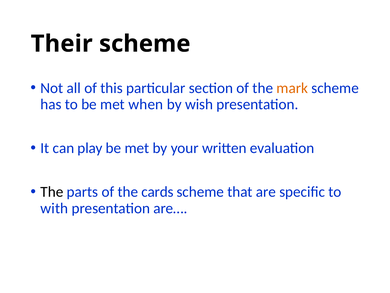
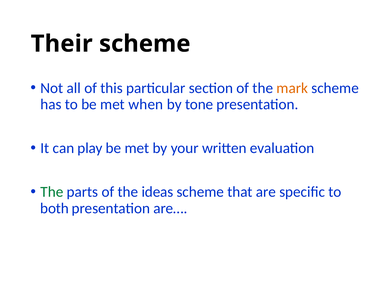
wish: wish -> tone (199, 104)
The colour: black -> green (52, 192)
cards: cards -> ideas (157, 192)
with: with -> both (54, 208)
